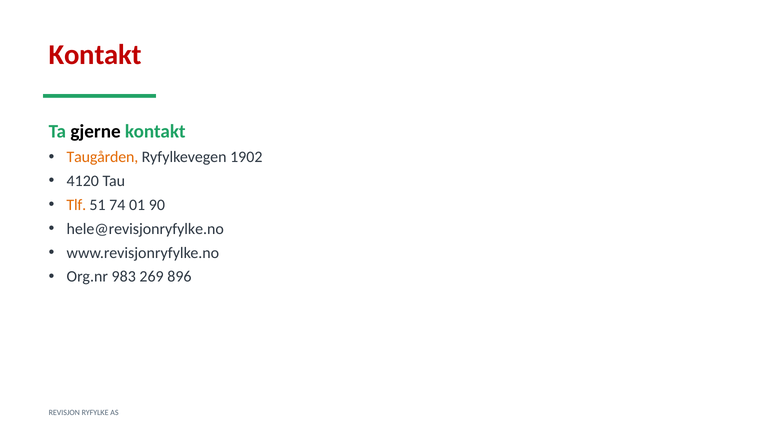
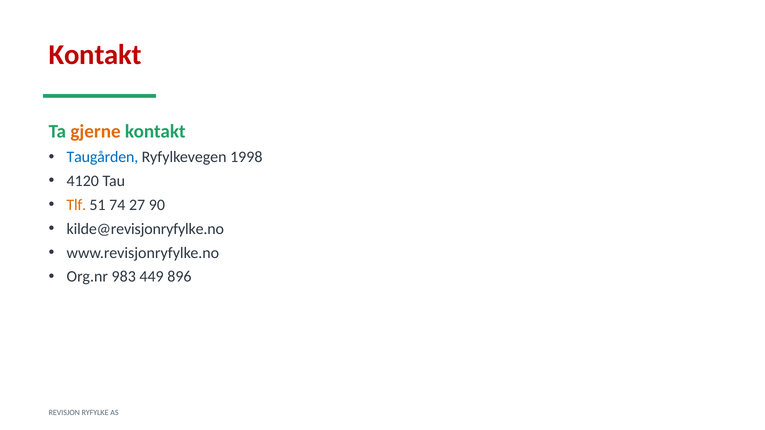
gjerne colour: black -> orange (96, 132)
Taugården colour: orange -> blue (102, 157)
1902: 1902 -> 1998 (246, 157)
01: 01 -> 27 (137, 205)
hele@revisjonryfylke.no: hele@revisjonryfylke.no -> kilde@revisjonryfylke.no (145, 229)
269: 269 -> 449 (152, 277)
